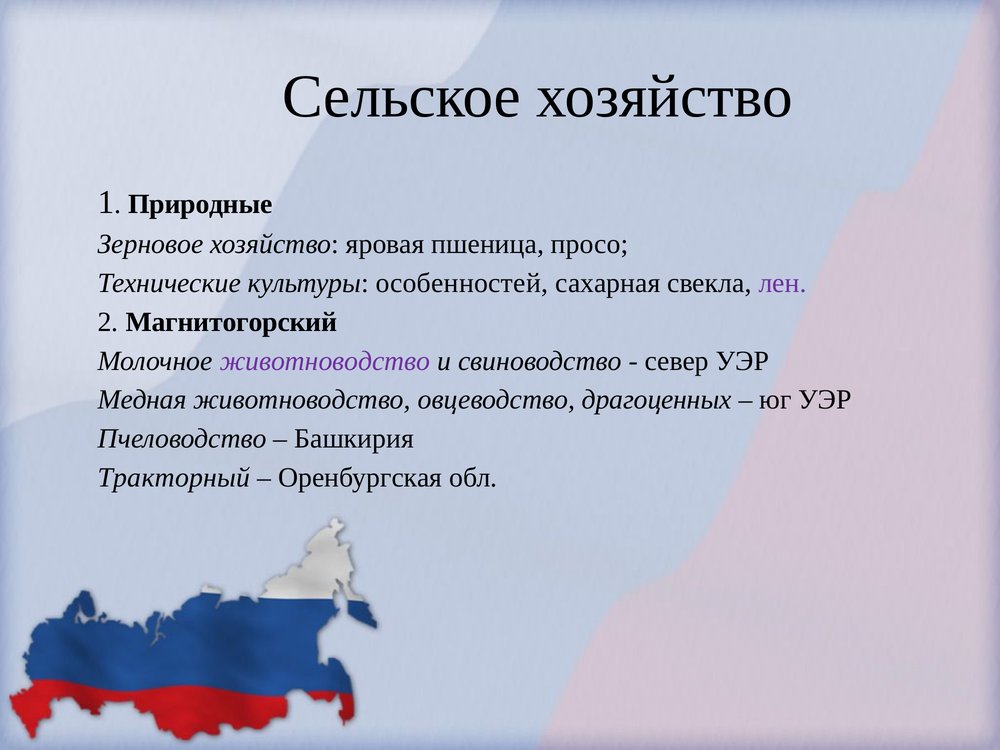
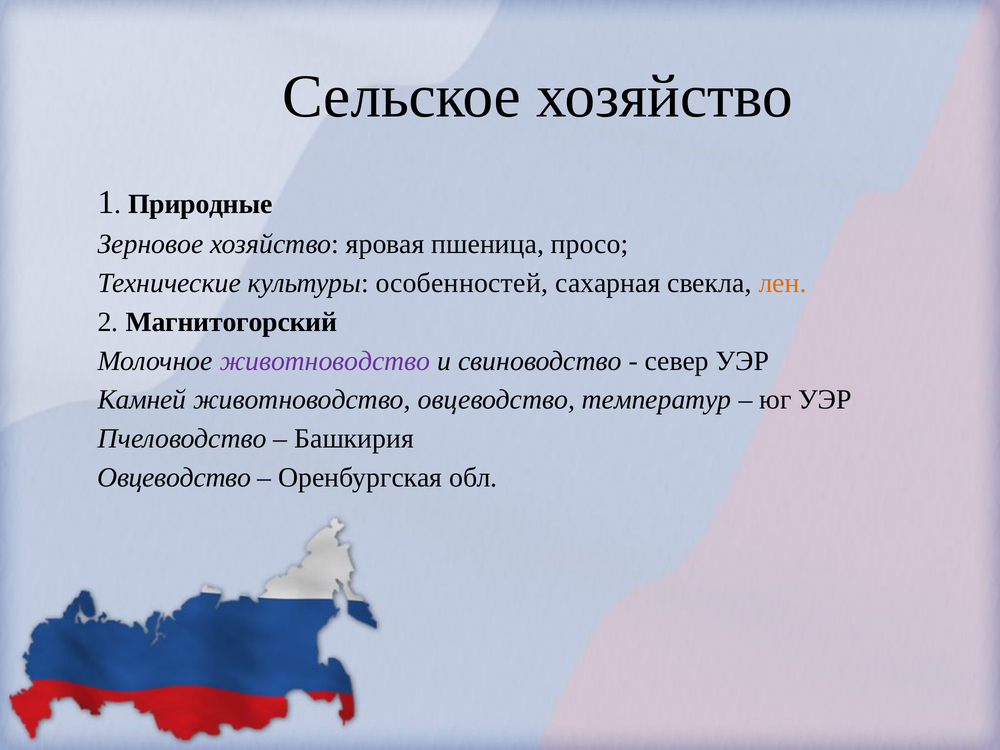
лен colour: purple -> orange (783, 283)
Медная: Медная -> Камней (142, 400)
драгоценных: драгоценных -> температур (657, 400)
Тракторный: Тракторный -> Овцеводство (174, 478)
